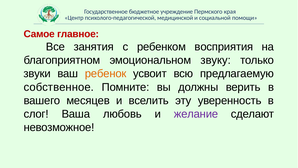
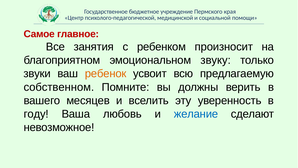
восприятия: восприятия -> произносит (224, 47)
собственное: собственное -> собственном (59, 87)
слог: слог -> году (36, 114)
желание colour: purple -> blue (196, 114)
